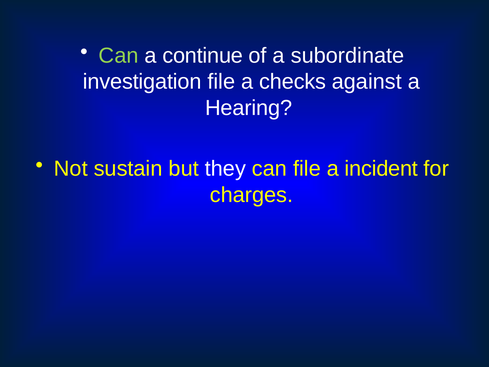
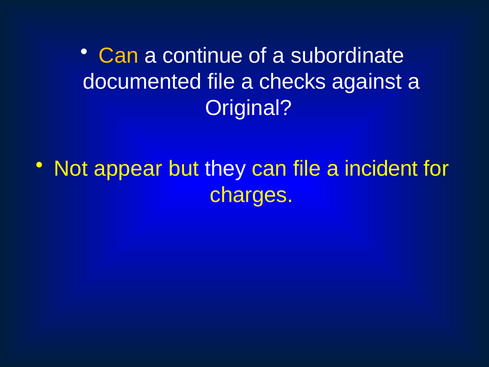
Can colour: light green -> yellow (119, 56)
investigation: investigation -> documented (142, 82)
Hearing: Hearing -> Original (249, 108)
sustain: sustain -> appear (128, 169)
